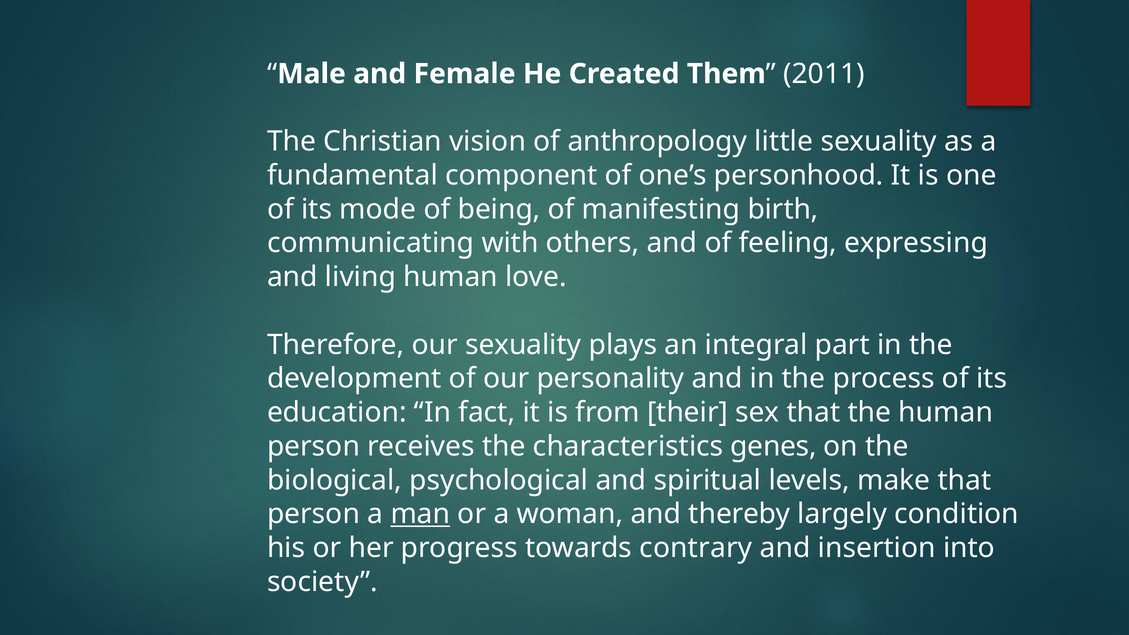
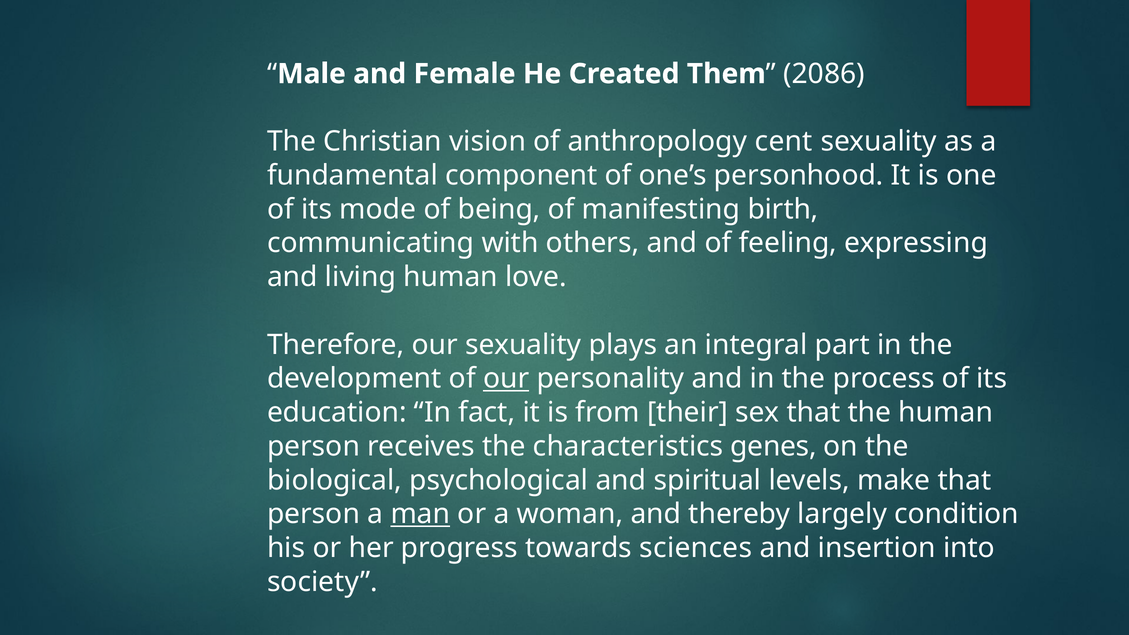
2011: 2011 -> 2086 (824, 74)
little: little -> cent (784, 142)
our underline: none -> present (506, 379)
contrary: contrary -> sciences (696, 548)
